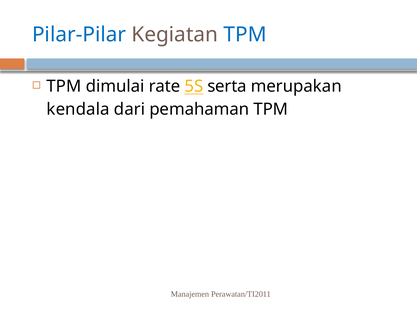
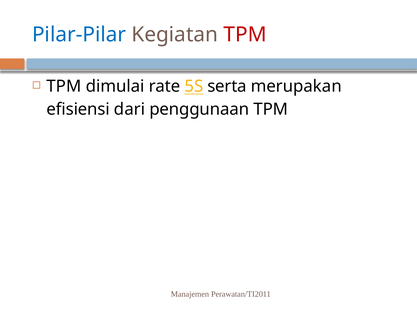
TPM colour: blue -> red (245, 34)
kendala: kendala -> efisiensi (78, 109)
pemahaman: pemahaman -> penggunaan (199, 109)
